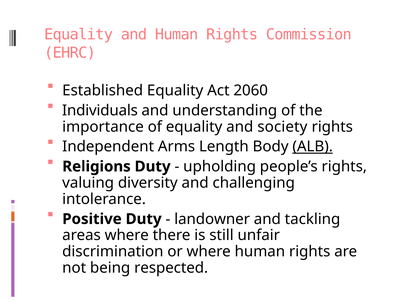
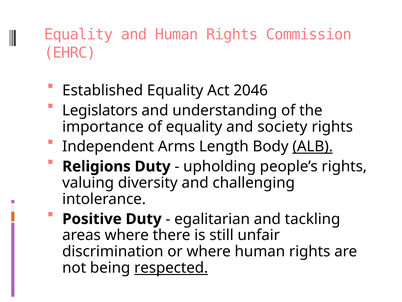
2060: 2060 -> 2046 (251, 90)
Individuals: Individuals -> Legislators (100, 110)
landowner: landowner -> egalitarian (212, 219)
respected underline: none -> present (171, 268)
